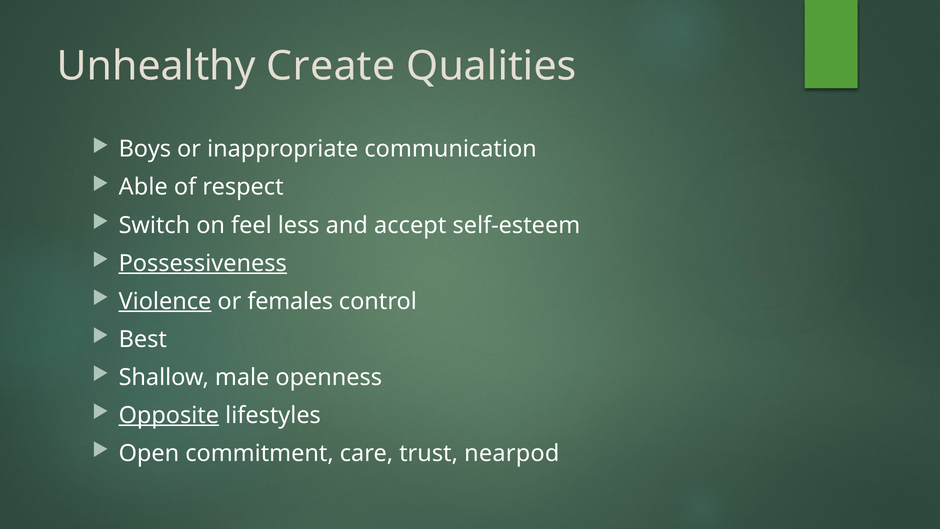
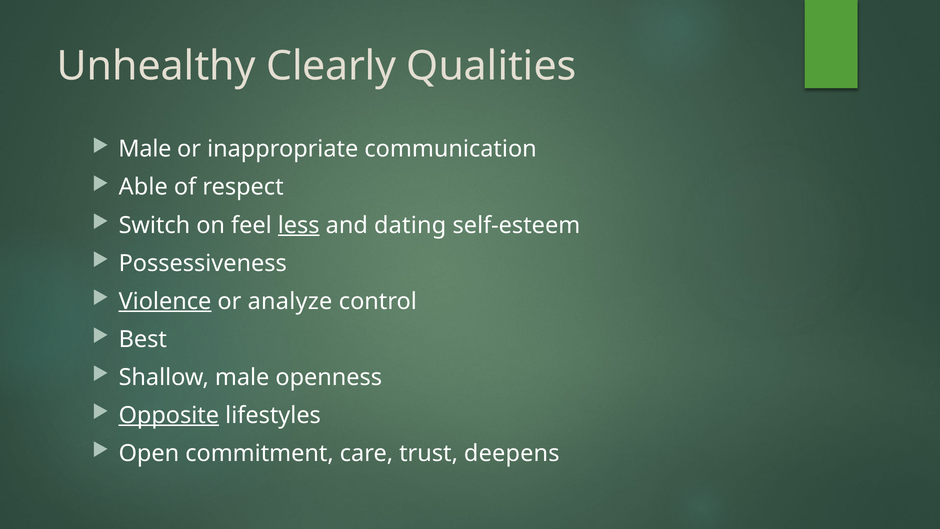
Create: Create -> Clearly (331, 66)
Boys: Boys -> Male (145, 149)
less underline: none -> present (299, 225)
accept: accept -> dating (410, 225)
Possessiveness underline: present -> none (203, 263)
females: females -> analyze (290, 301)
nearpod: nearpod -> deepens (512, 453)
